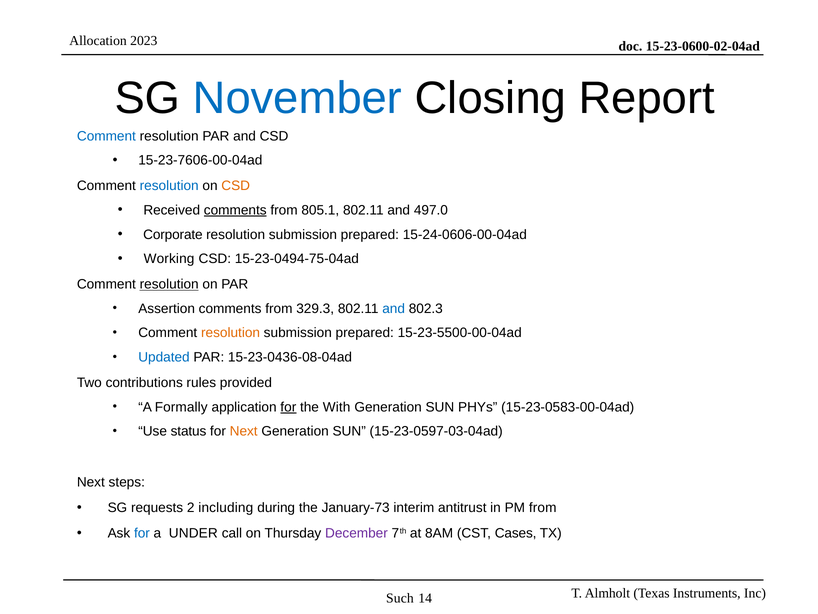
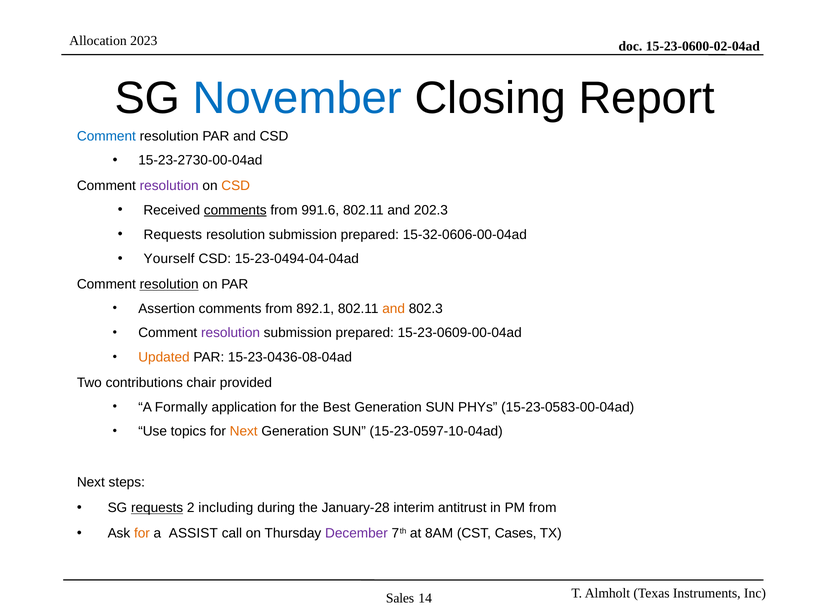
15-23-7606-00-04ad: 15-23-7606-00-04ad -> 15-23-2730-00-04ad (200, 160)
resolution colour: blue -> purple (169, 186)
805.1: 805.1 -> 991.6 (320, 210)
497.0: 497.0 -> 202.3 (431, 210)
Corporate: Corporate -> Requests (173, 234)
15-24-0606-00-04ad: 15-24-0606-00-04ad -> 15-32-0606-00-04ad (465, 234)
Working: Working -> Yourself (169, 259)
15-23-0494-75-04ad: 15-23-0494-75-04ad -> 15-23-0494-04-04ad (297, 259)
329.3: 329.3 -> 892.1 (315, 308)
and colour: blue -> orange (394, 308)
resolution colour: orange -> purple (231, 333)
15-23-5500-00-04ad: 15-23-5500-00-04ad -> 15-23-0609-00-04ad (460, 333)
Updated colour: blue -> orange (164, 357)
rules: rules -> chair (201, 382)
for underline: present -> none (288, 407)
With: With -> Best (337, 407)
status: status -> topics (188, 431)
15-23-0597-03-04ad: 15-23-0597-03-04ad -> 15-23-0597-10-04ad (436, 431)
requests underline: none -> present (157, 507)
January-73: January-73 -> January-28 (356, 507)
for colour: blue -> orange (142, 533)
UNDER: UNDER -> ASSIST (193, 533)
Such: Such -> Sales (400, 598)
